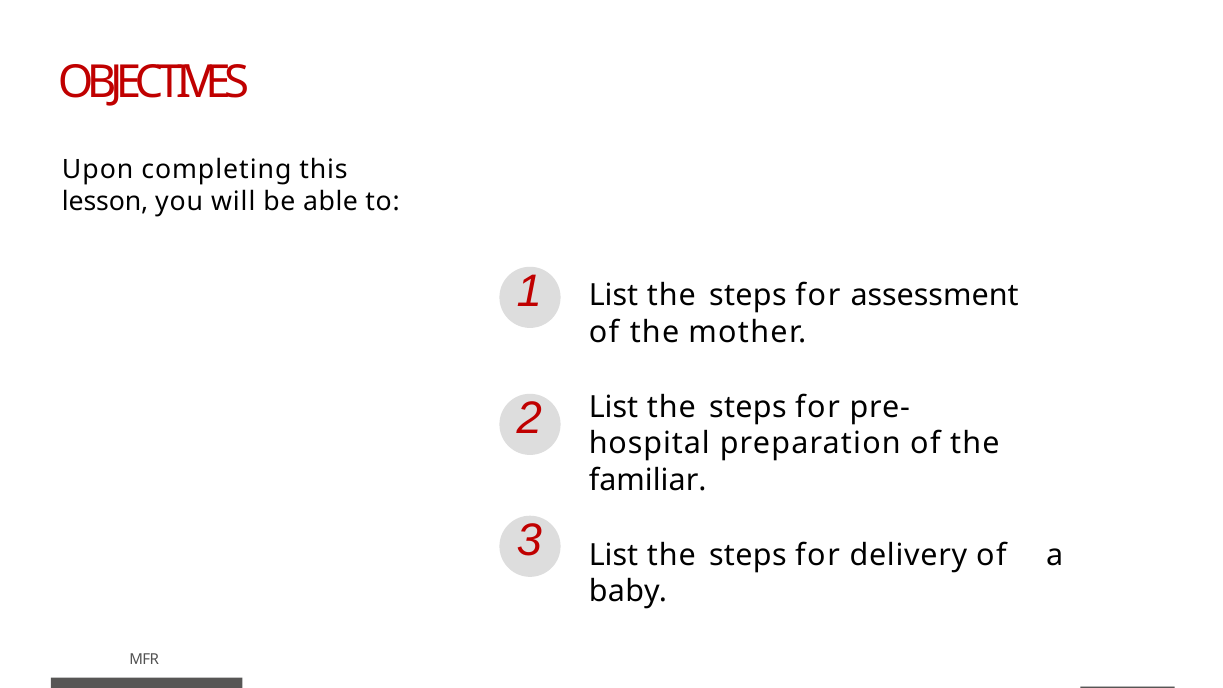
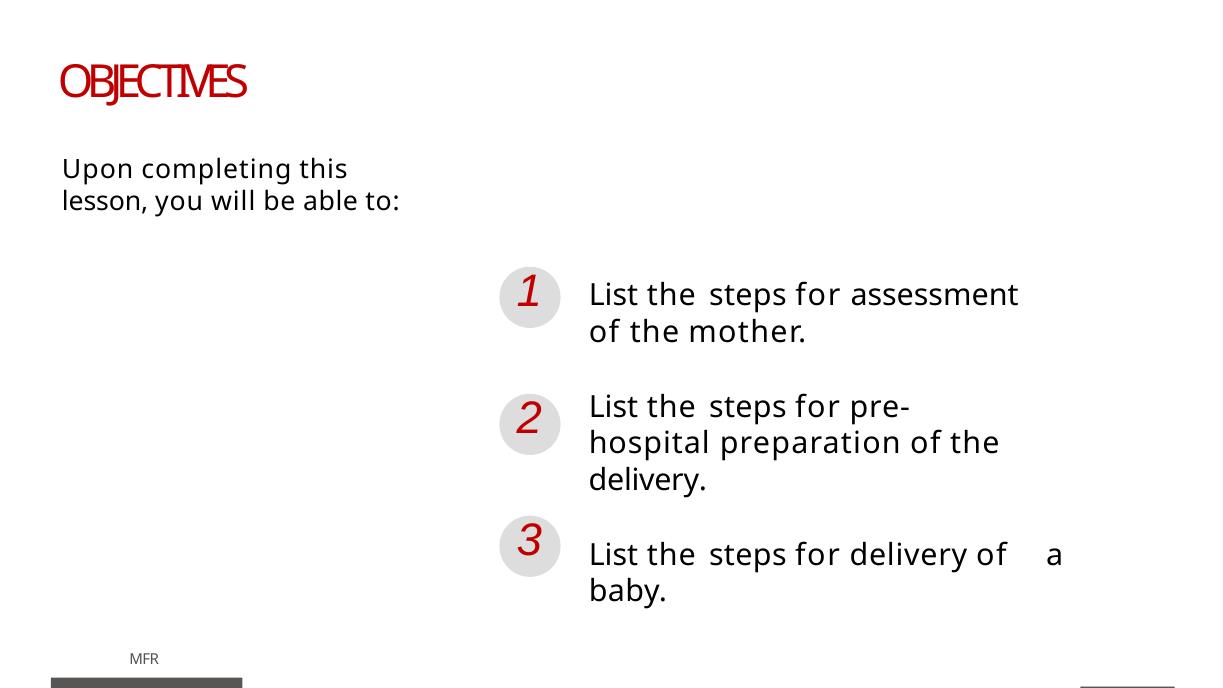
familiar: familiar -> delivery (648, 480)
